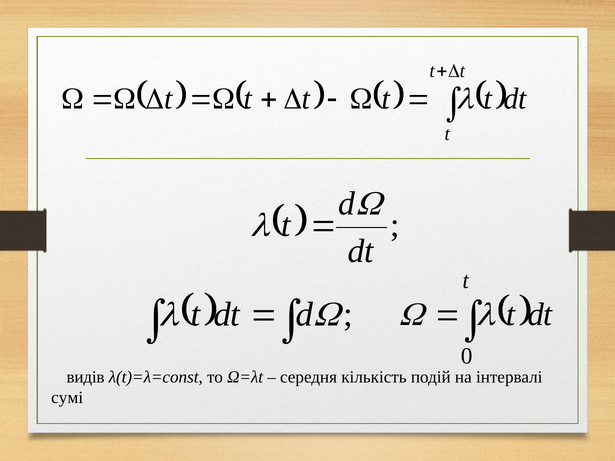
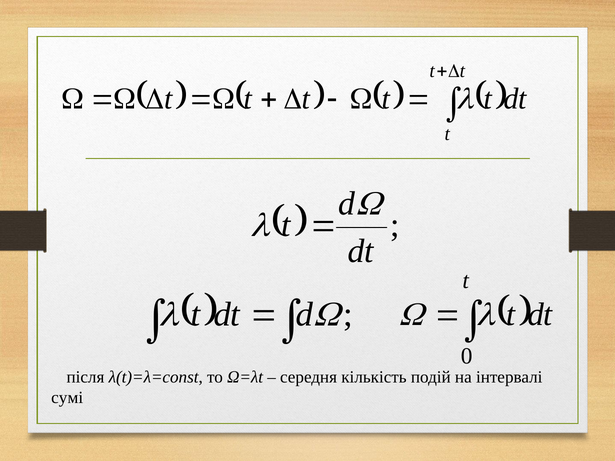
видів: видів -> після (85, 377)
